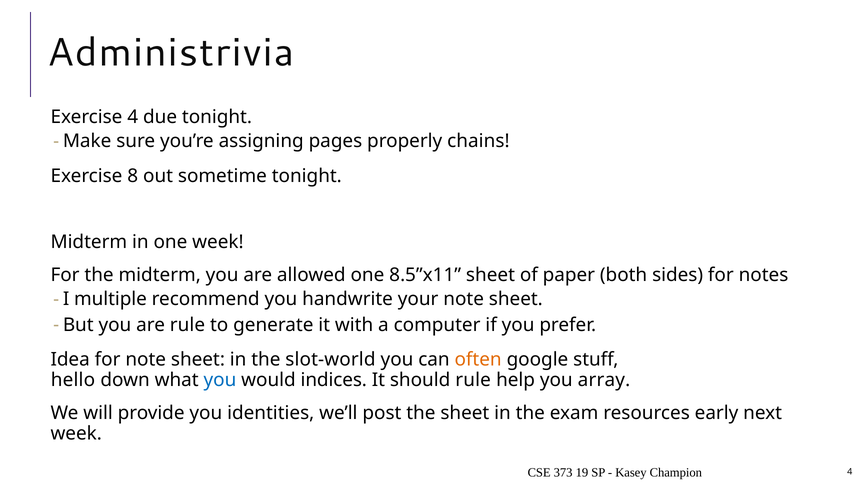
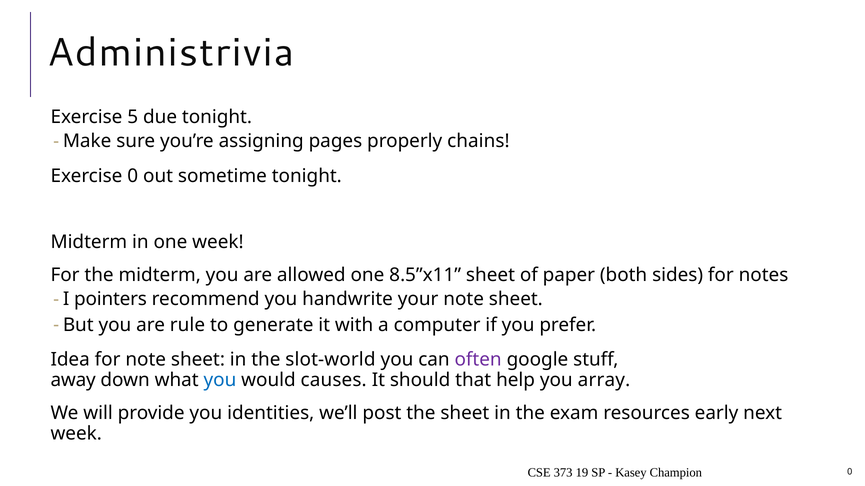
Exercise 4: 4 -> 5 (133, 117)
Exercise 8: 8 -> 0 (133, 176)
multiple: multiple -> pointers (111, 299)
often colour: orange -> purple (478, 360)
hello: hello -> away (73, 380)
indices: indices -> causes (334, 380)
should rule: rule -> that (473, 380)
Champion 4: 4 -> 0 (850, 472)
